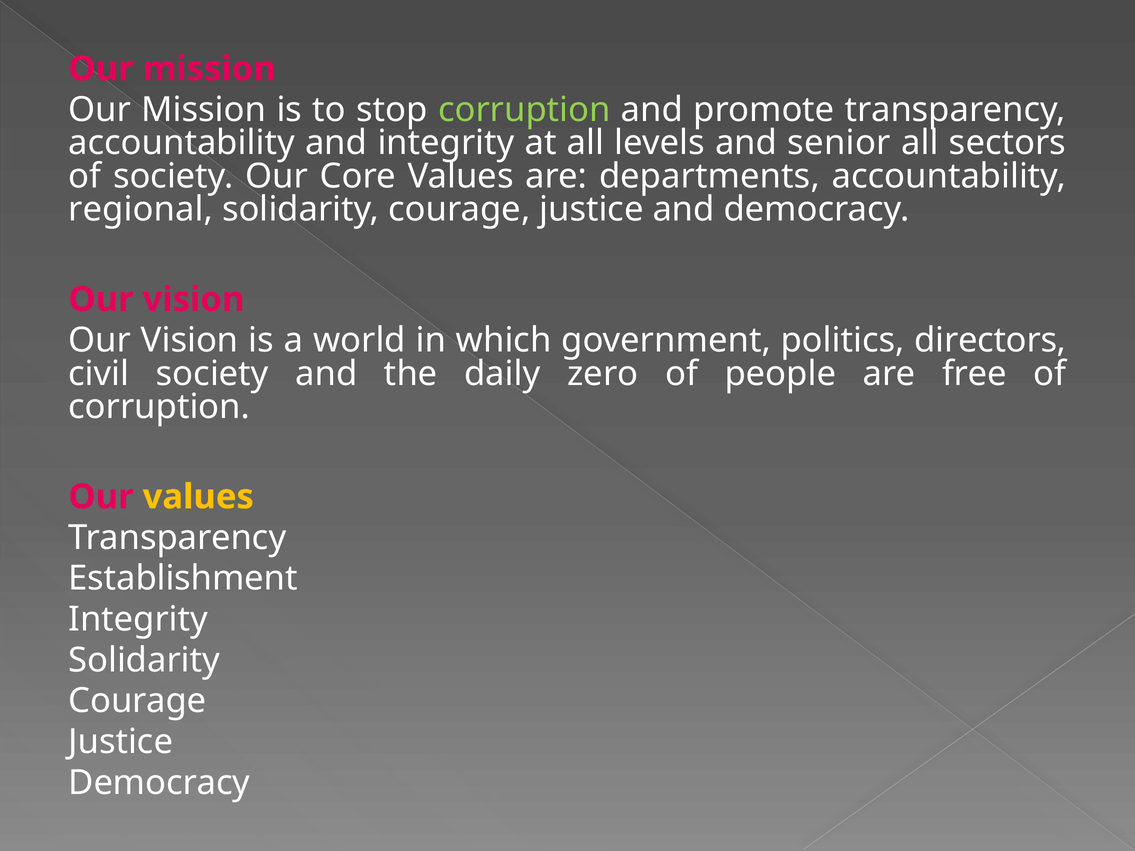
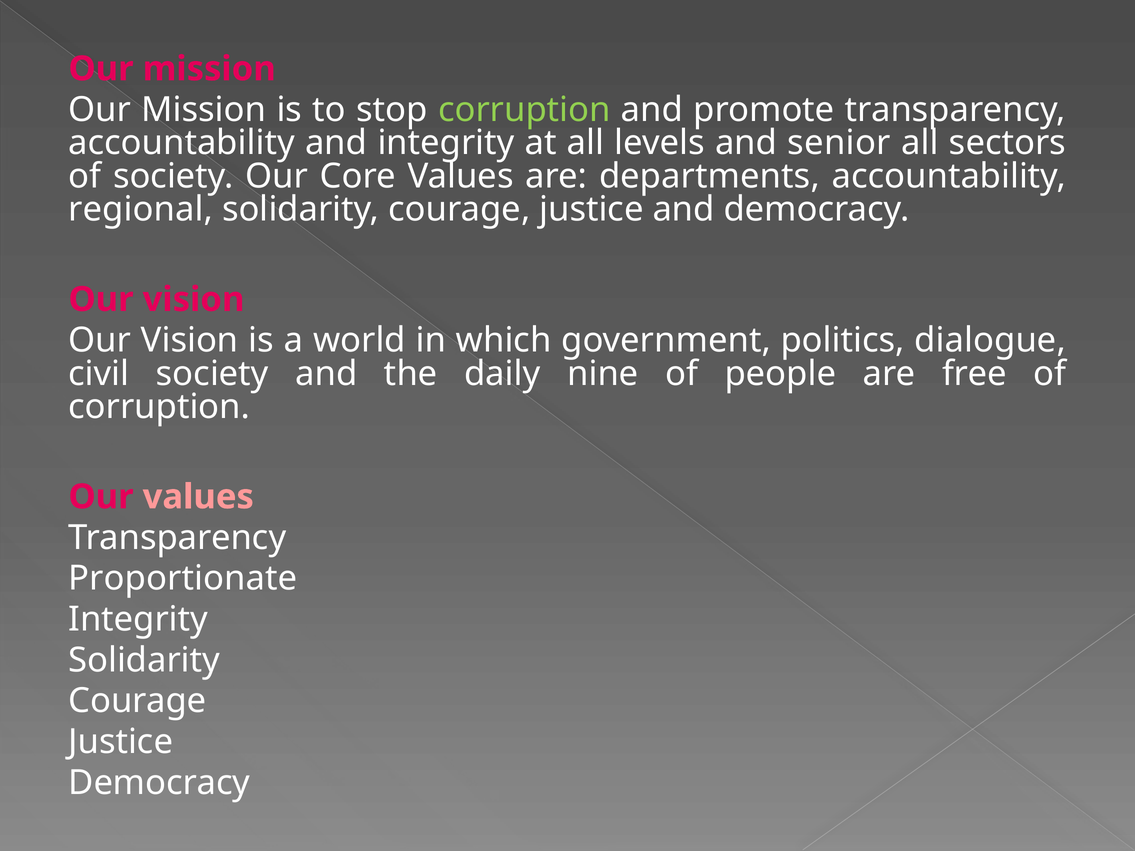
directors: directors -> dialogue (990, 340)
zero: zero -> nine (603, 374)
values colour: yellow -> pink (198, 497)
Establishment: Establishment -> Proportionate (183, 579)
